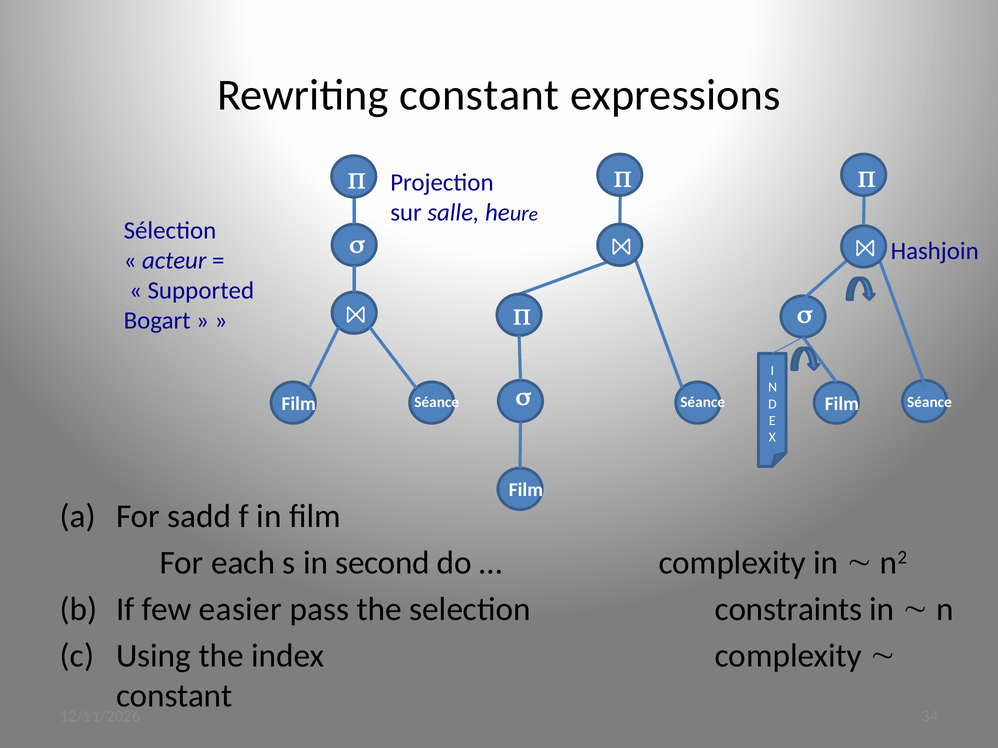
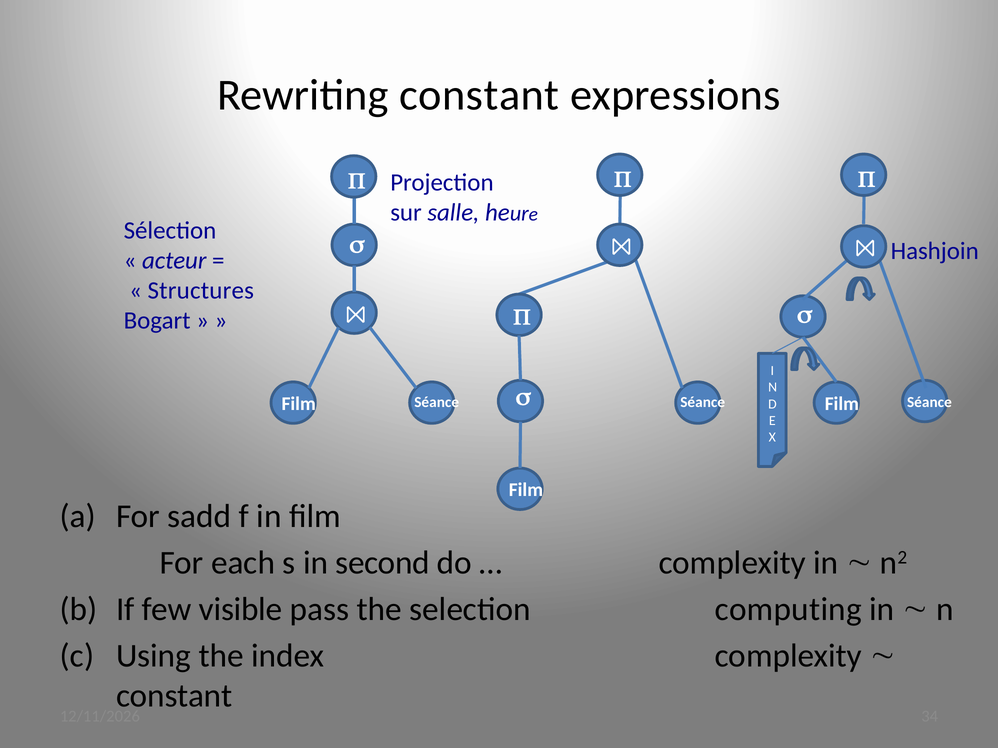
Supported: Supported -> Structures (201, 291)
easier: easier -> visible (241, 610)
constraints: constraints -> computing (788, 610)
